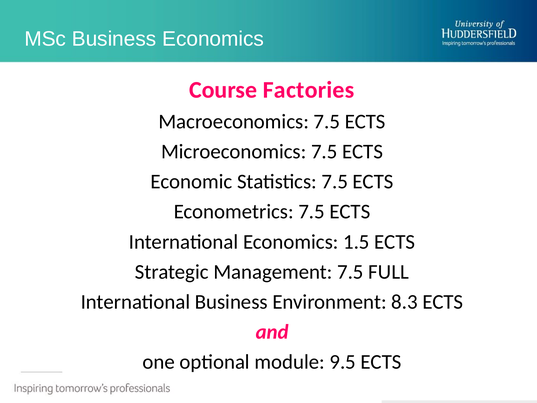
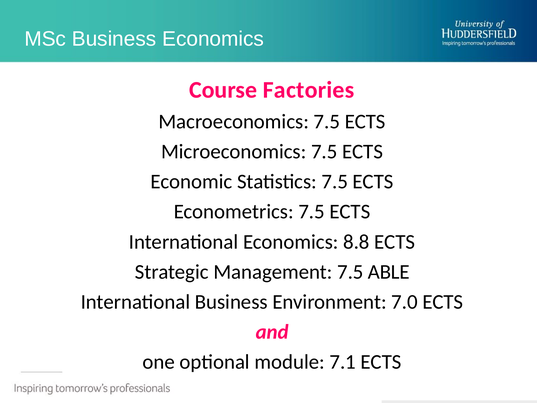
1.5: 1.5 -> 8.8 (356, 242)
FULL: FULL -> ABLE (389, 272)
8.3: 8.3 -> 7.0 (404, 302)
9.5: 9.5 -> 7.1 (343, 362)
